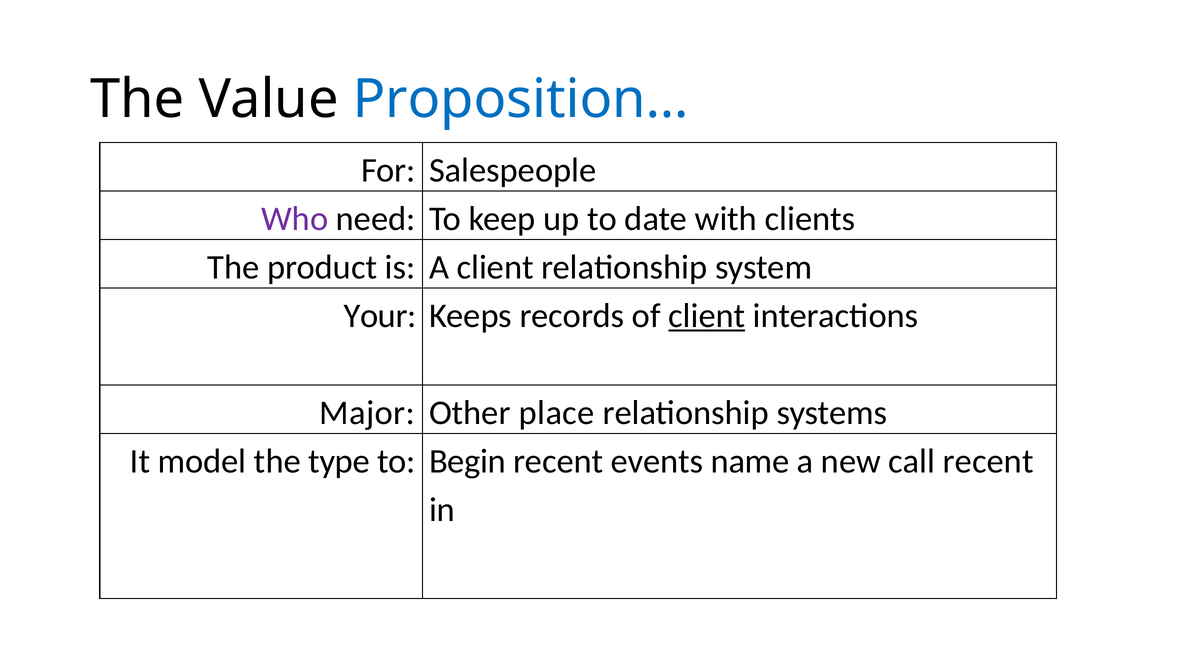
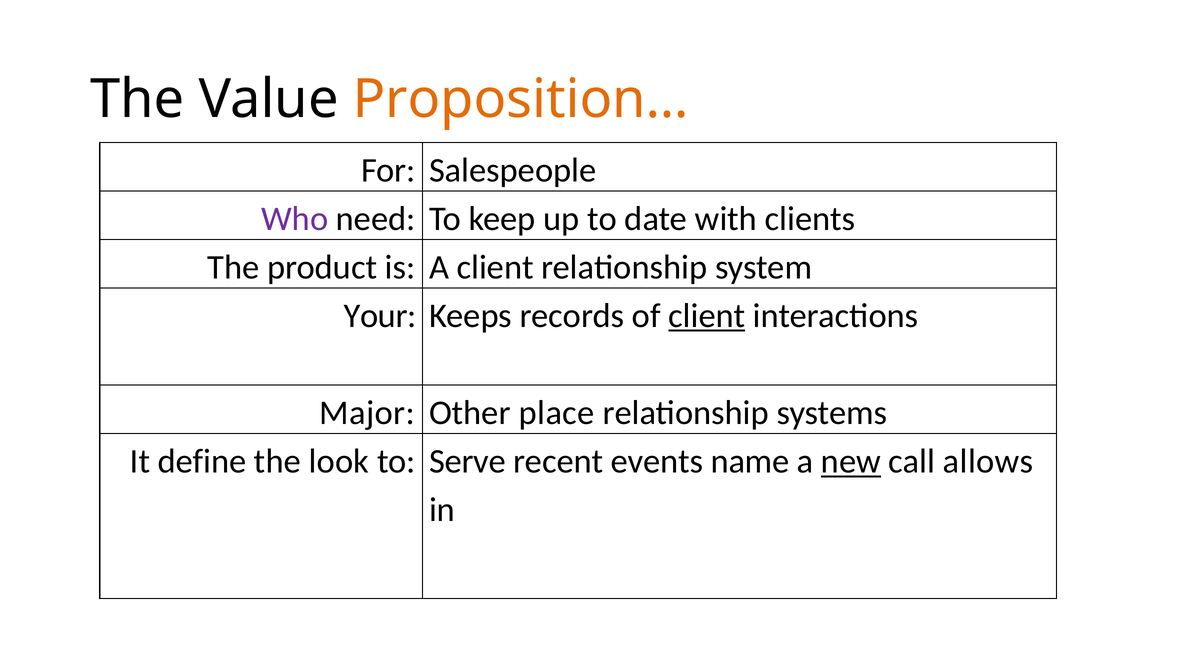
Proposition… colour: blue -> orange (521, 99)
model: model -> define (202, 461)
type: type -> look (339, 461)
Begin: Begin -> Serve (467, 461)
new underline: none -> present (851, 461)
call recent: recent -> allows (988, 461)
